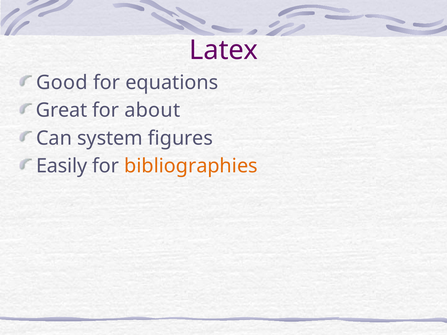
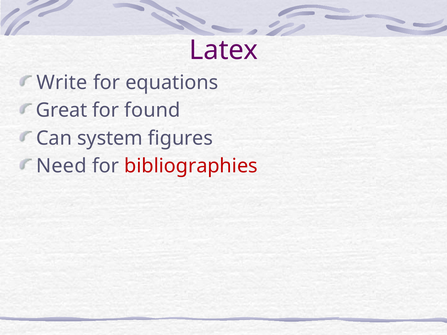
Good: Good -> Write (62, 83)
about: about -> found (152, 110)
Easily: Easily -> Need (61, 166)
bibliographies colour: orange -> red (191, 166)
